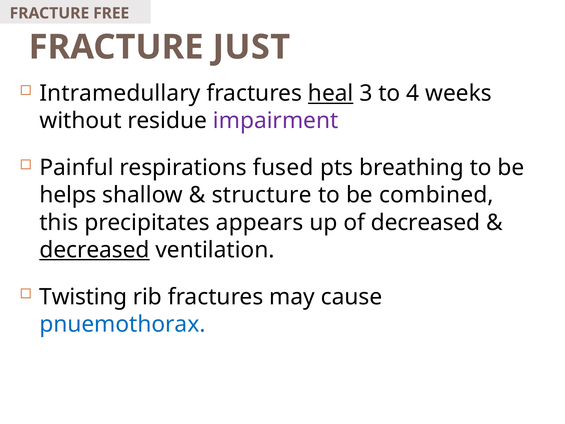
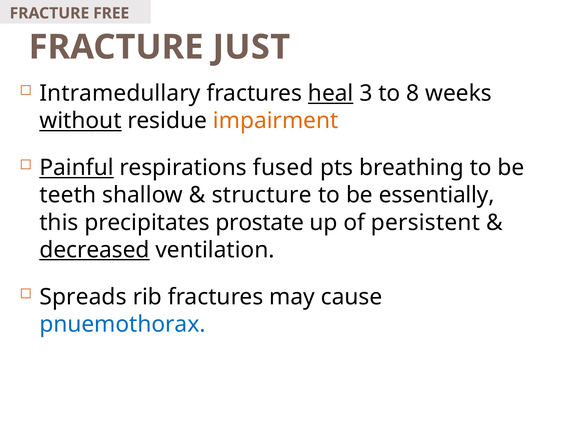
4: 4 -> 8 (413, 93)
without underline: none -> present (81, 121)
impairment colour: purple -> orange (276, 121)
Painful underline: none -> present (77, 168)
helps: helps -> teeth (68, 195)
combined: combined -> essentially (437, 195)
appears: appears -> prostate (260, 222)
of decreased: decreased -> persistent (425, 222)
Twisting: Twisting -> Spreads (83, 297)
